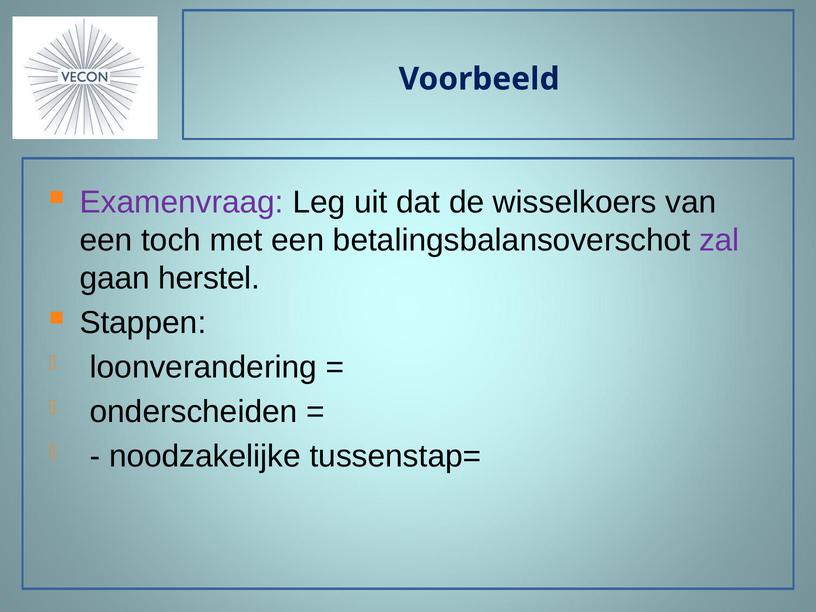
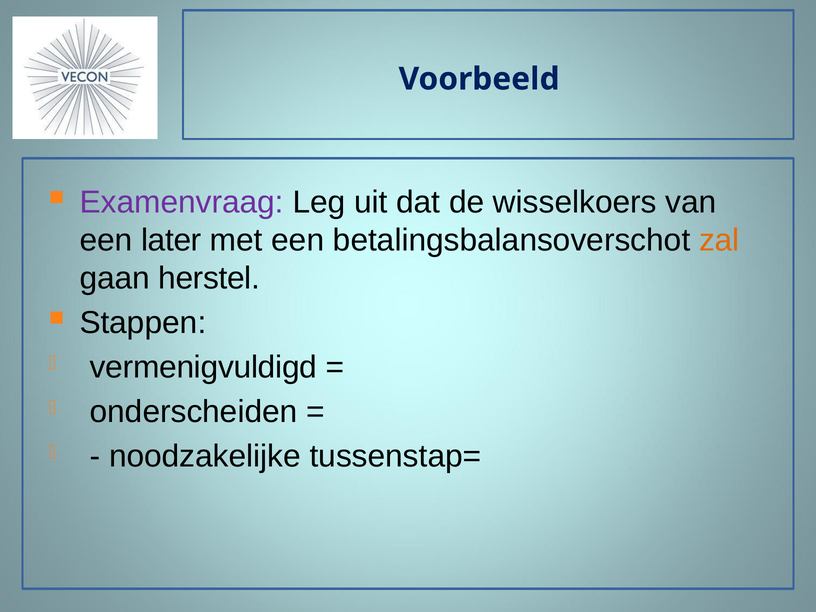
toch: toch -> later (171, 240)
zal colour: purple -> orange (719, 240)
loonverandering: loonverandering -> vermenigvuldigd (203, 367)
